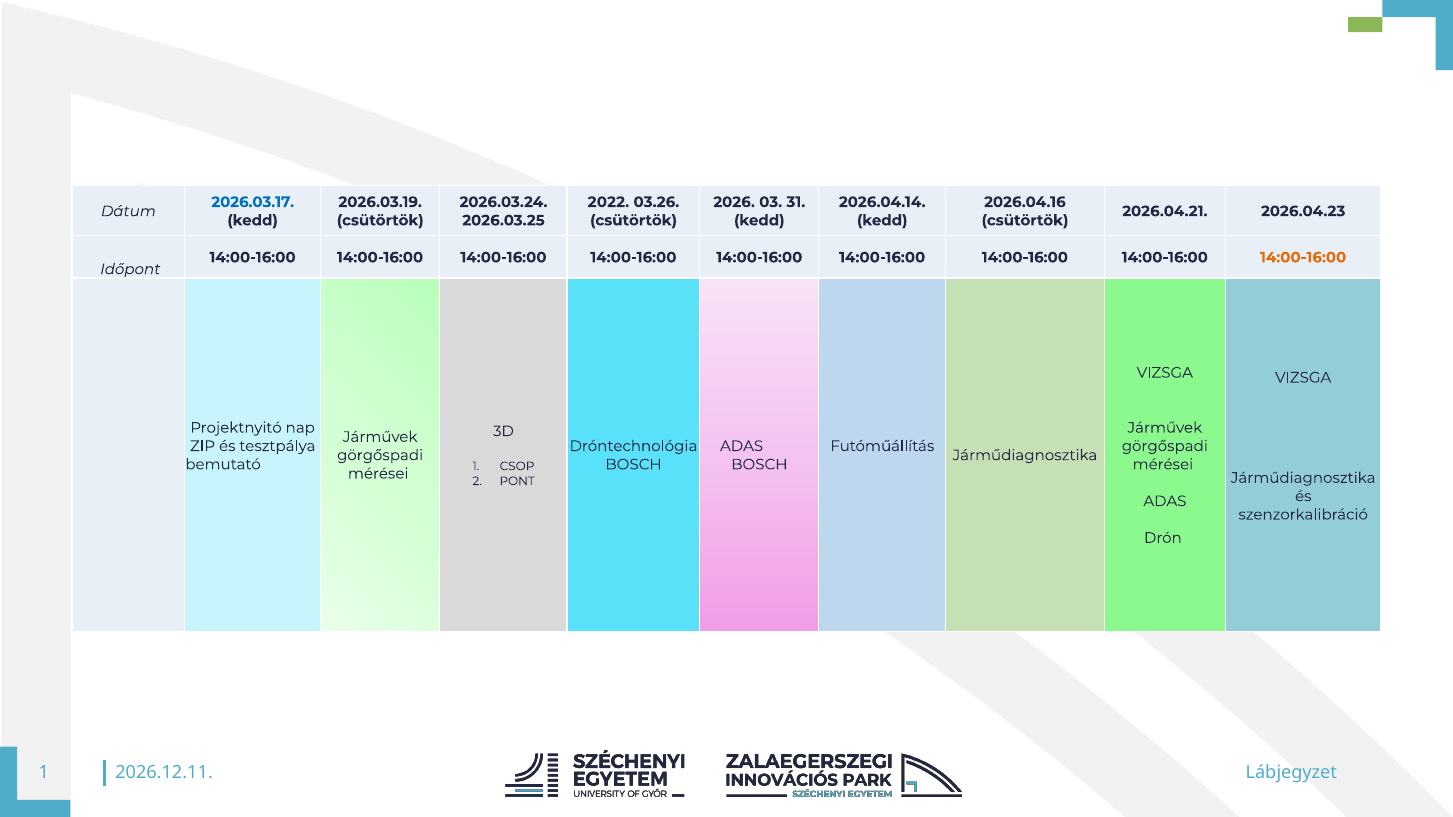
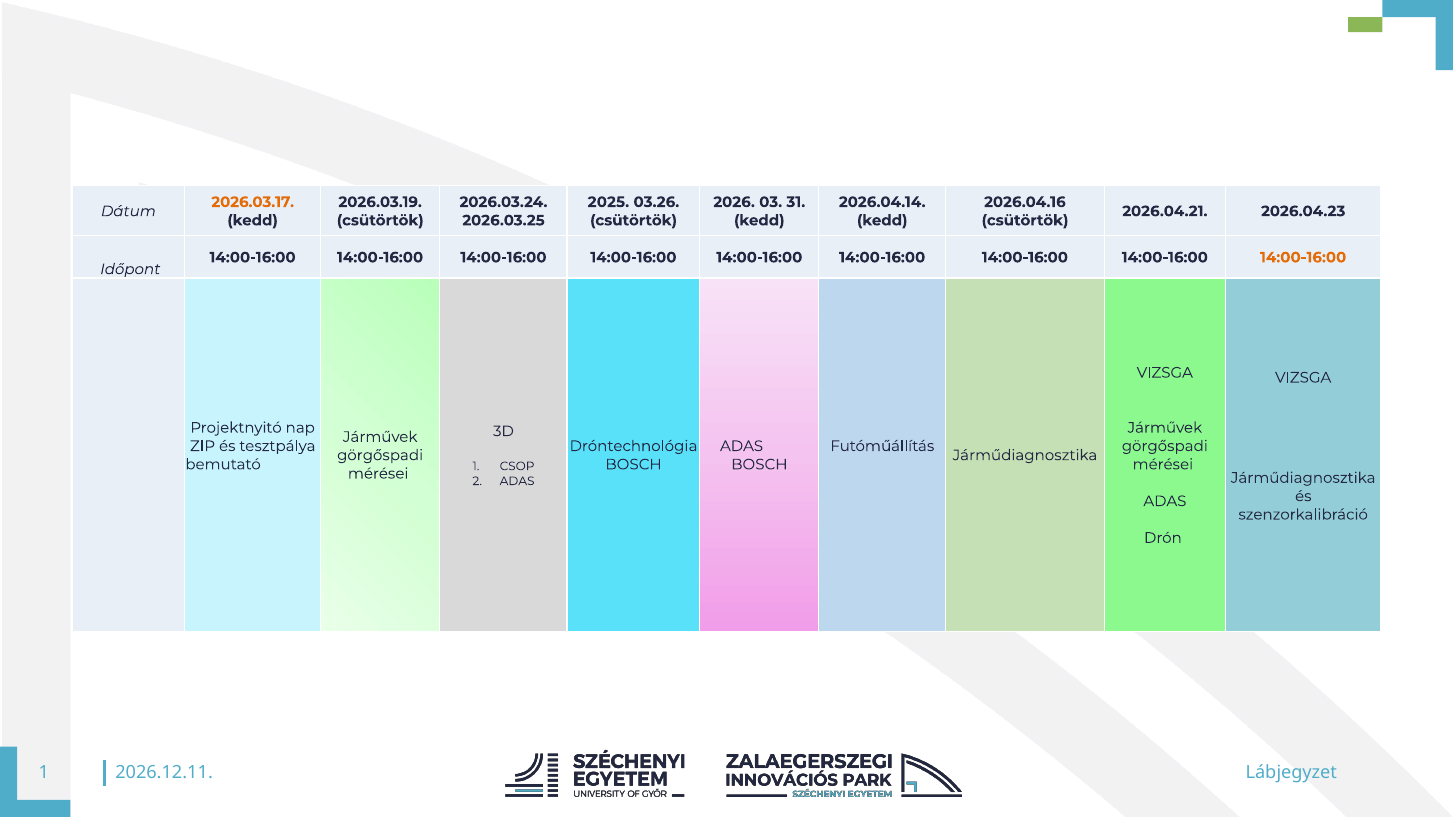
2026.03.17 colour: blue -> orange (253, 202)
2022: 2022 -> 2025 (608, 202)
PONT: PONT -> ADAS (517, 481)
